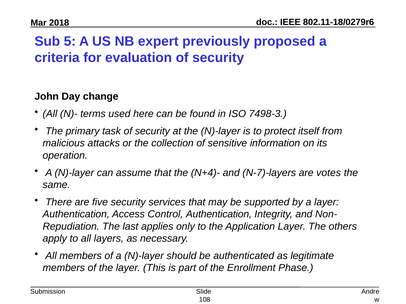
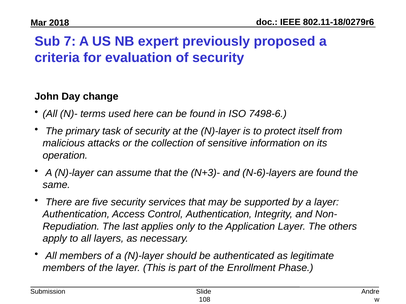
5: 5 -> 7 (70, 42)
7498-3: 7498-3 -> 7498-6 (268, 114)
N+4)-: N+4)- -> N+3)- (205, 173)
N-7)-layers: N-7)-layers -> N-6)-layers (269, 173)
are votes: votes -> found (329, 173)
